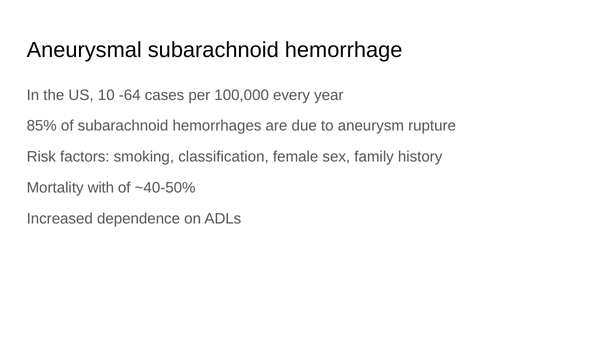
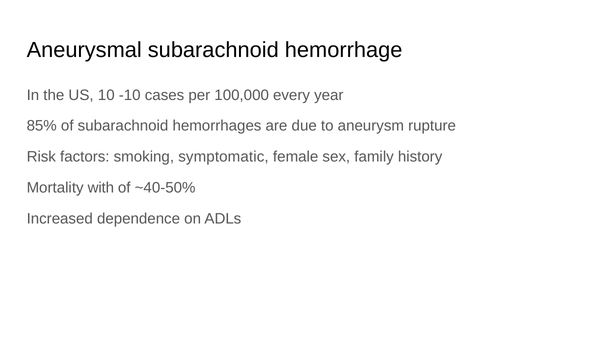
-64: -64 -> -10 (130, 95)
classification: classification -> symptomatic (223, 157)
